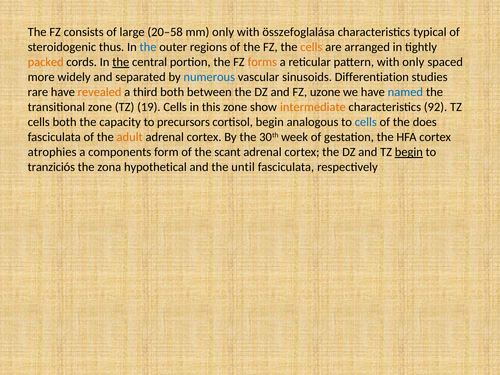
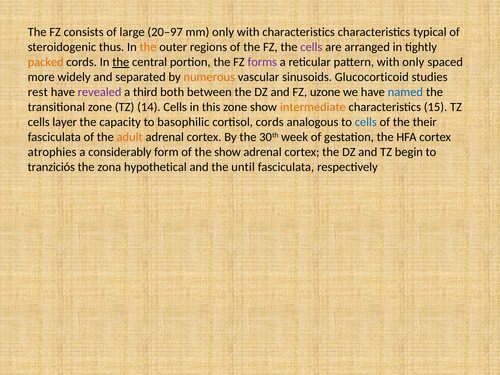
20–58: 20–58 -> 20–97 (165, 32)
with összefoglalása: összefoglalása -> characteristics (299, 32)
the colour: blue -> orange (148, 47)
cells colour: orange -> purple (311, 47)
forms colour: orange -> purple (262, 62)
numerous colour: blue -> orange (209, 77)
Differentiation: Differentiation -> Glucocorticoid (372, 77)
rare: rare -> rest (38, 92)
revealed colour: orange -> purple (100, 92)
19: 19 -> 14 (149, 107)
92: 92 -> 15 (436, 107)
cells both: both -> layer (65, 122)
precursors: precursors -> basophilic (183, 122)
cortisol begin: begin -> cords (270, 122)
does: does -> their (425, 122)
components: components -> considerably (120, 152)
the scant: scant -> show (228, 152)
begin underline: present -> none (409, 152)
